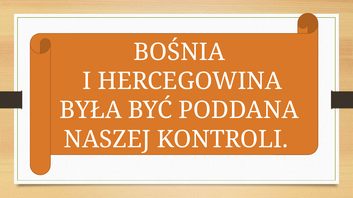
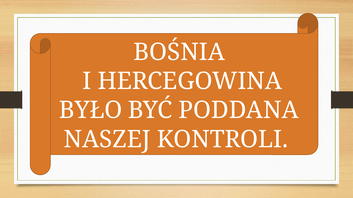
BYŁA: BYŁA -> BYŁO (91, 111)
